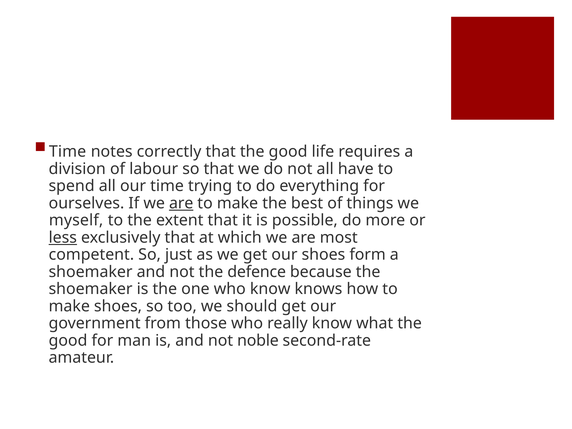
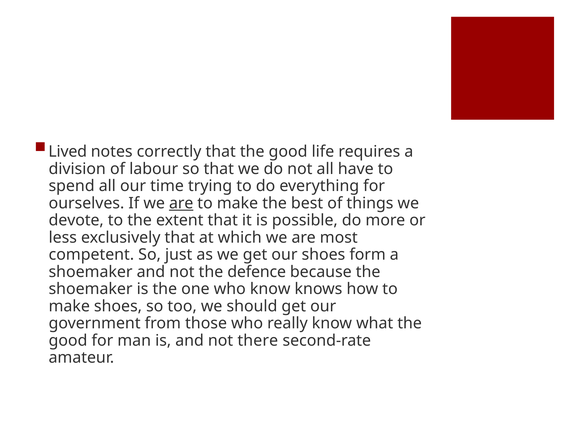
Time: Time -> Lived (68, 152)
myself: myself -> devote (76, 220)
less underline: present -> none (63, 238)
noble: noble -> there (258, 340)
